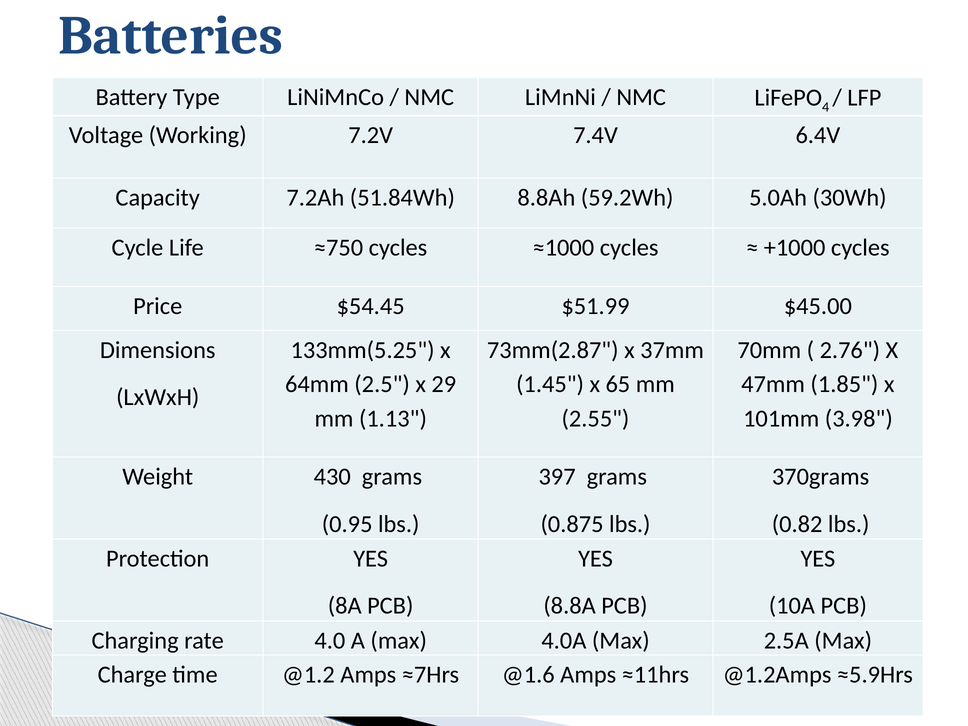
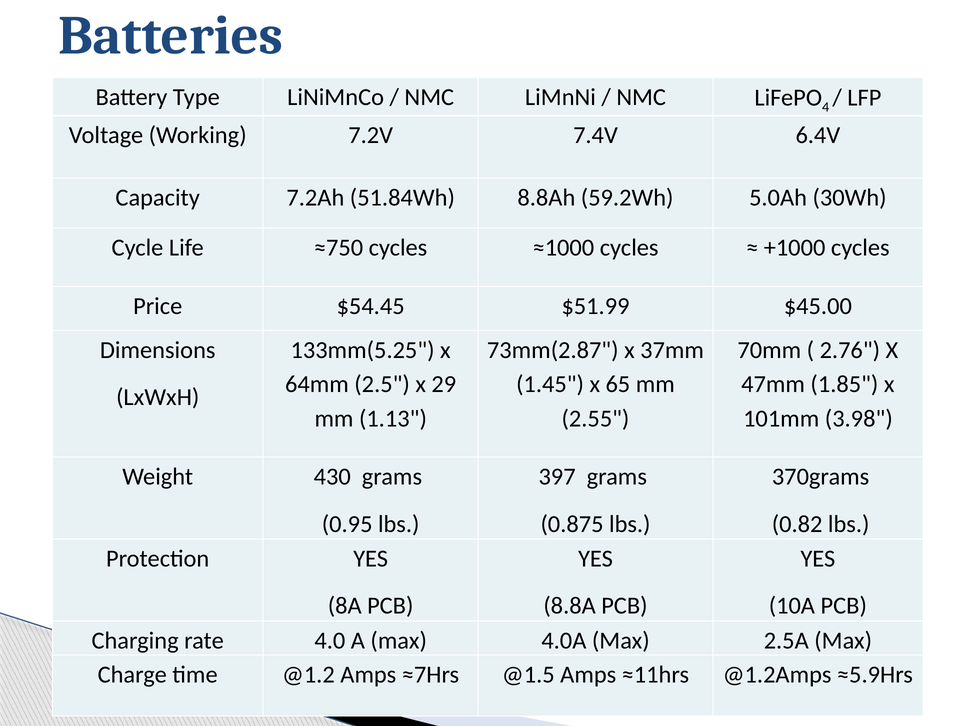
@1.6: @1.6 -> @1.5 (528, 675)
